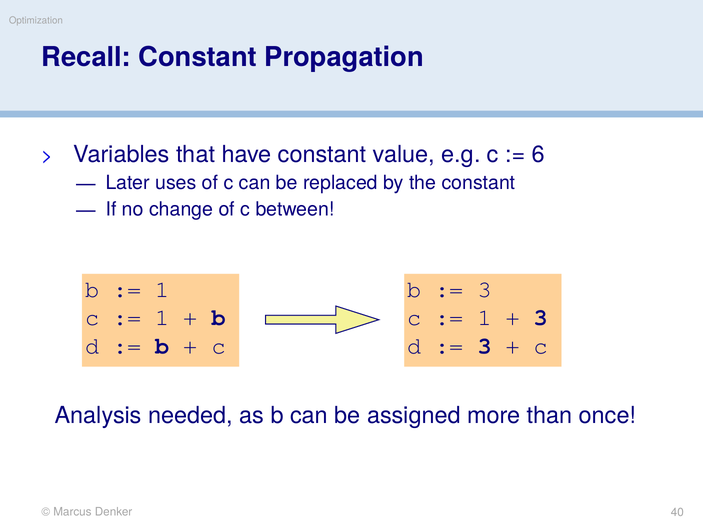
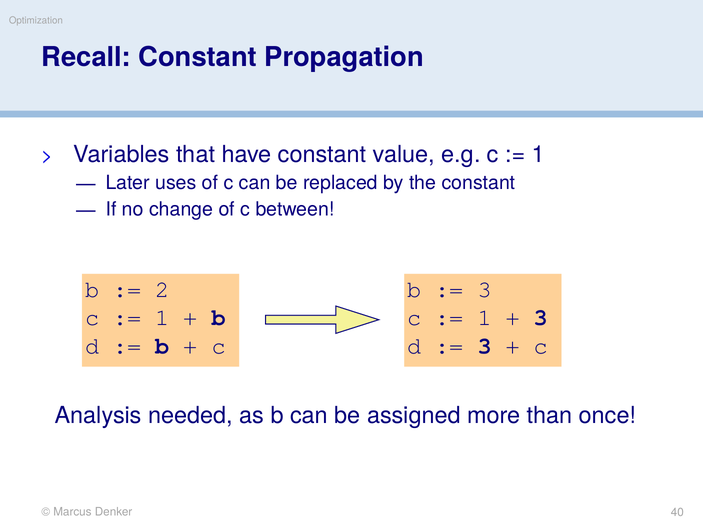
6: 6 -> 1 (538, 154)
1: 1 -> 2 (162, 289)
